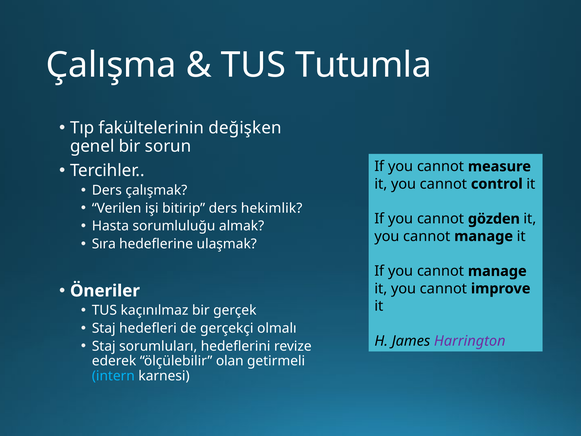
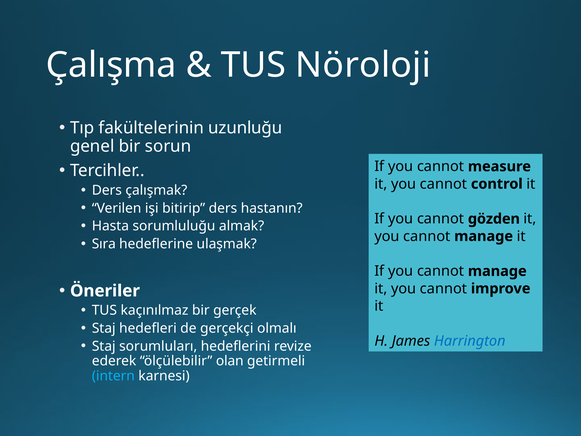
Tutumla: Tutumla -> Nöroloji (363, 65)
değişken: değişken -> uzunluğu (245, 128)
hekimlik: hekimlik -> hastanın (272, 208)
Harrington colour: purple -> blue (470, 341)
